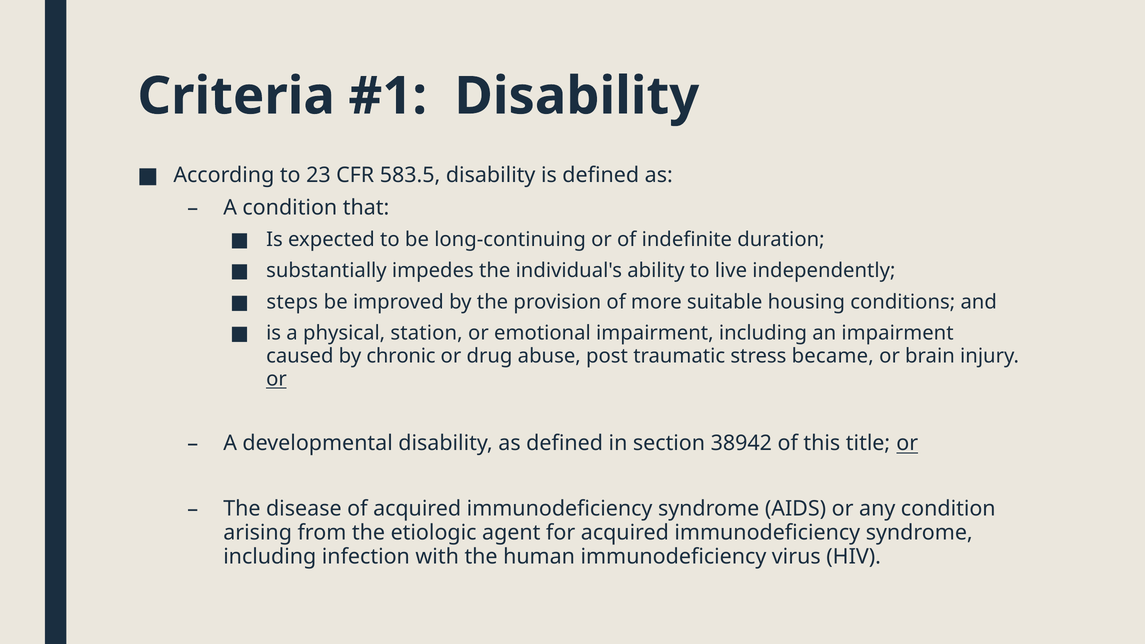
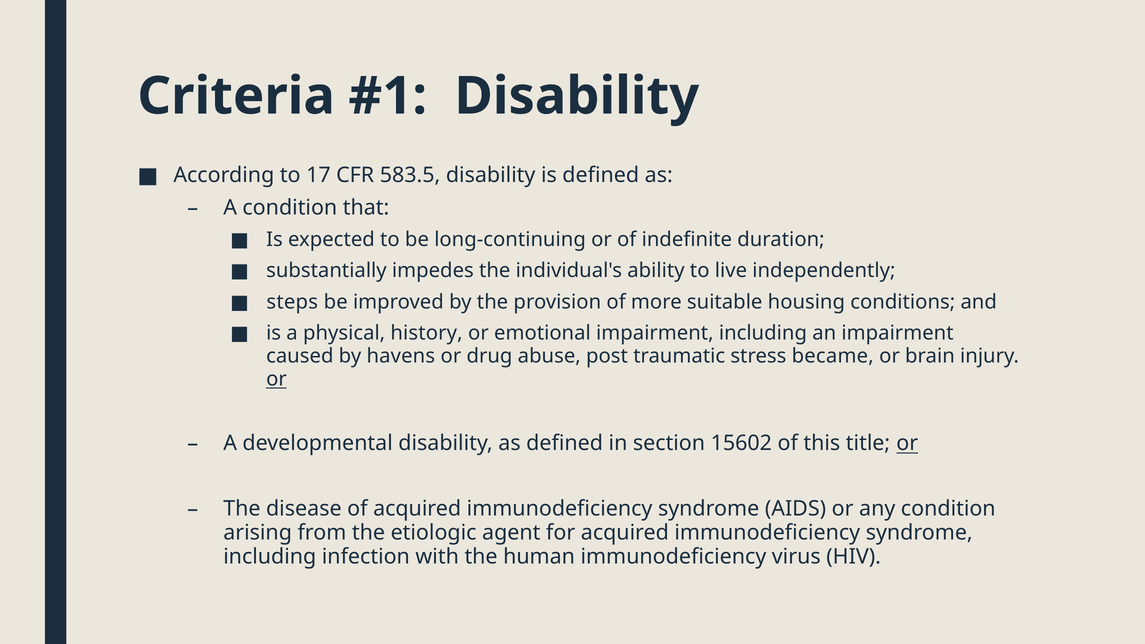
23: 23 -> 17 (318, 175)
station: station -> history (427, 333)
chronic: chronic -> havens (401, 356)
38942: 38942 -> 15602 (741, 443)
